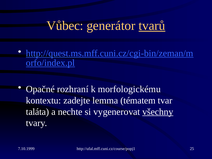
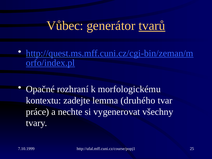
tématem: tématem -> druhého (138, 100)
taláta: taláta -> práce (38, 112)
všechny underline: present -> none (158, 112)
